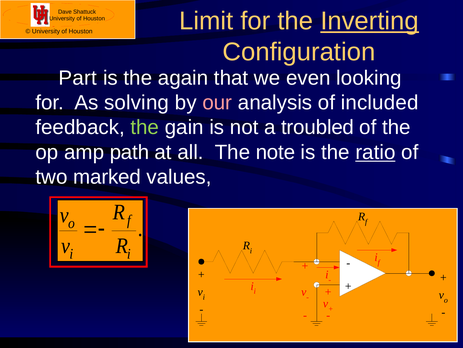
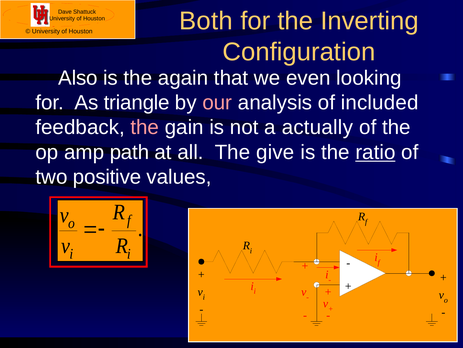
Limit: Limit -> Both (206, 21)
Inverting underline: present -> none (370, 21)
Part: Part -> Also (78, 78)
solving: solving -> triangle (137, 103)
the colour: light green -> pink (145, 127)
troubled: troubled -> actually (317, 127)
note: note -> give (275, 152)
marked: marked -> positive (107, 177)
